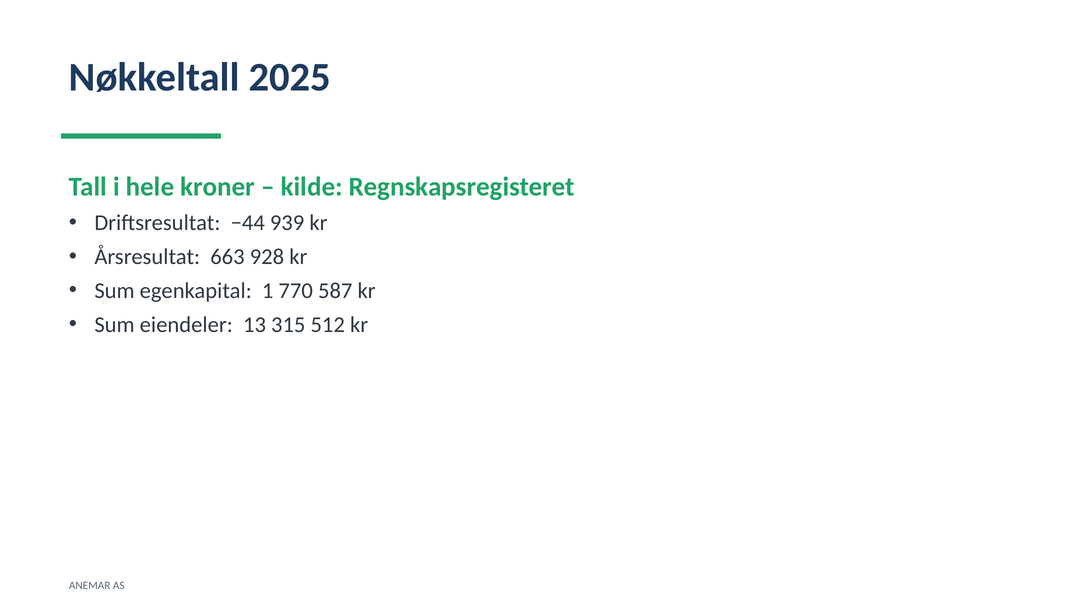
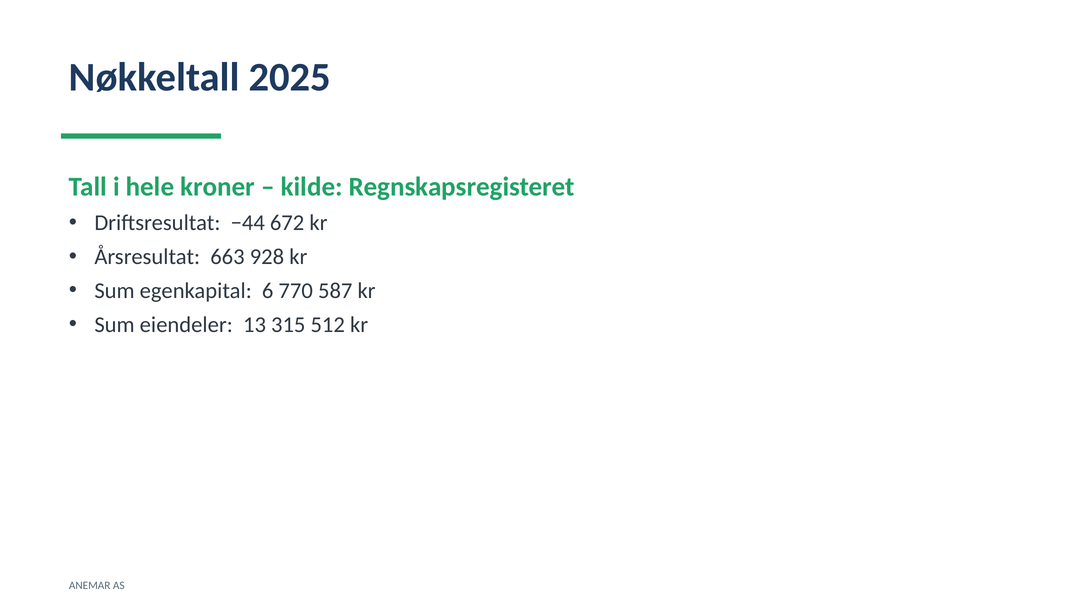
939: 939 -> 672 (287, 223)
1: 1 -> 6 (268, 291)
